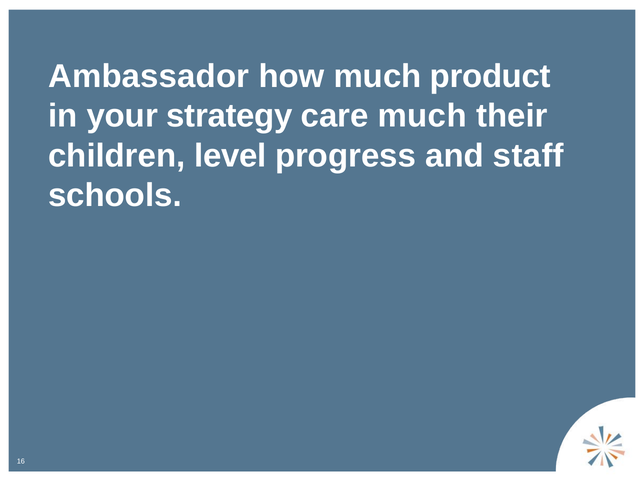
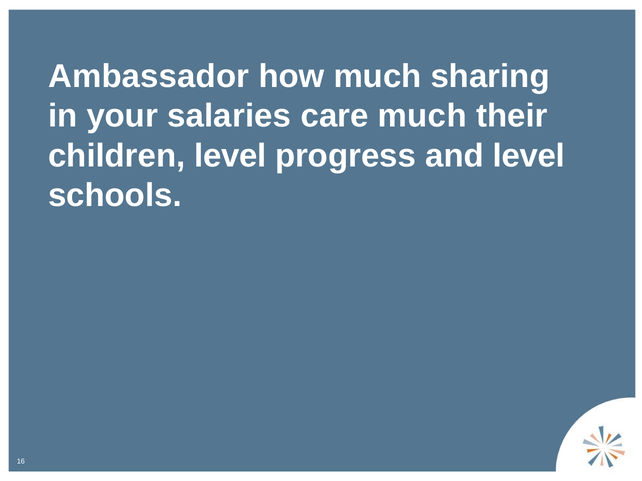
product: product -> sharing (490, 77)
strategy: strategy -> salaries (229, 116)
and staff: staff -> level (529, 156)
